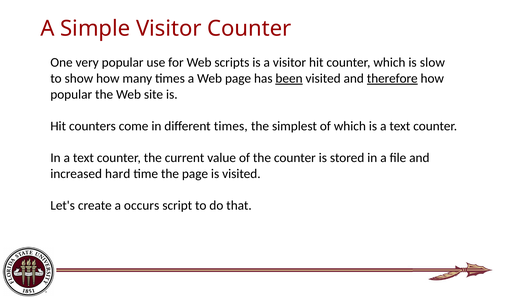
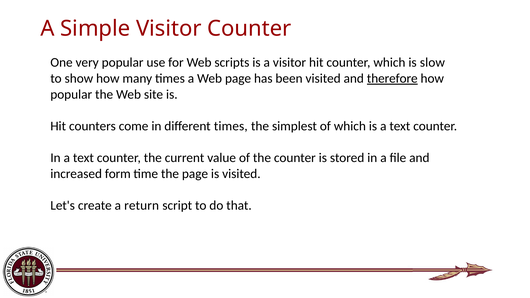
been underline: present -> none (289, 78)
hard: hard -> form (118, 174)
occurs: occurs -> return (142, 206)
